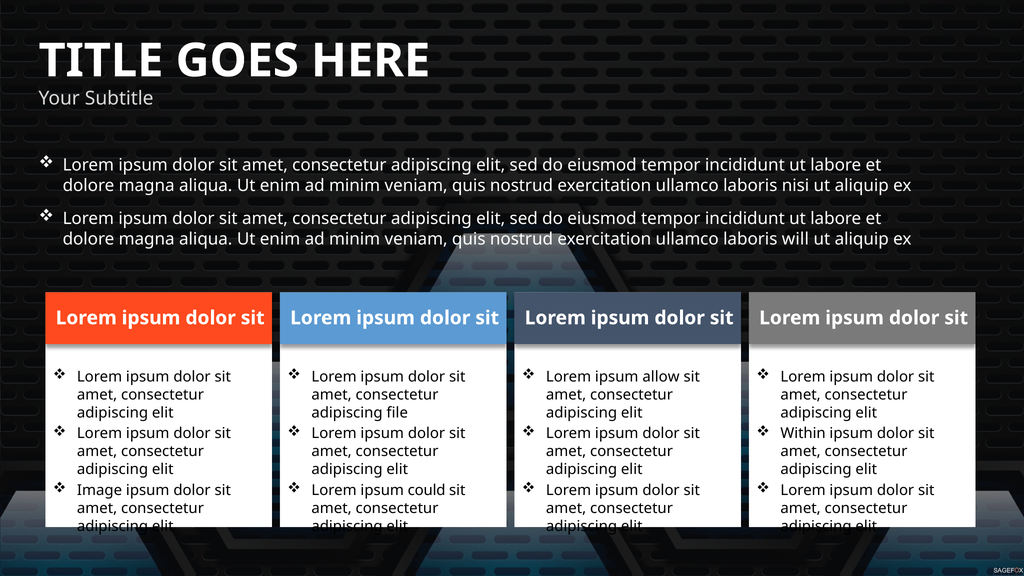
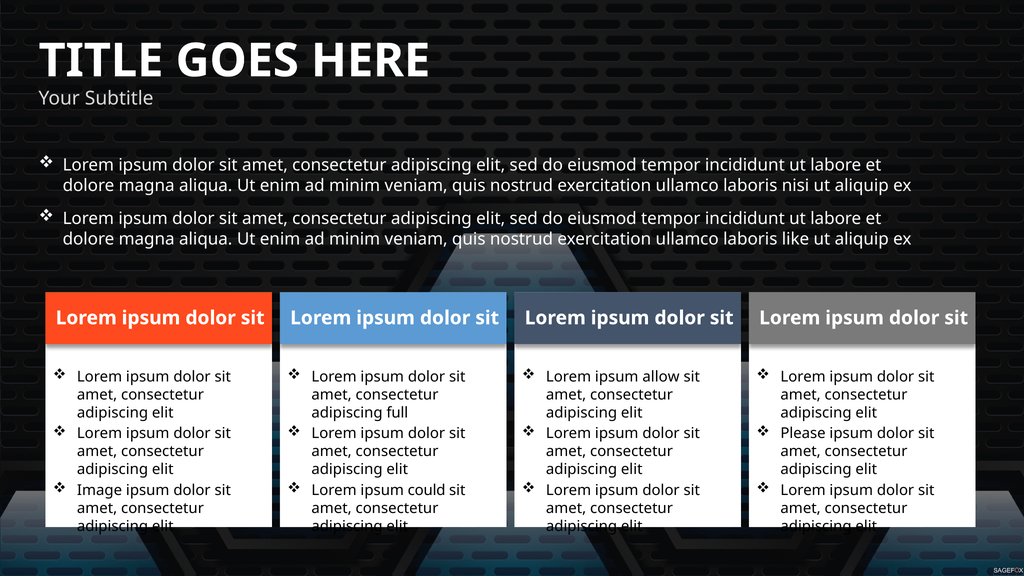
will: will -> like (796, 239)
file: file -> full (397, 413)
Within: Within -> Please (803, 434)
